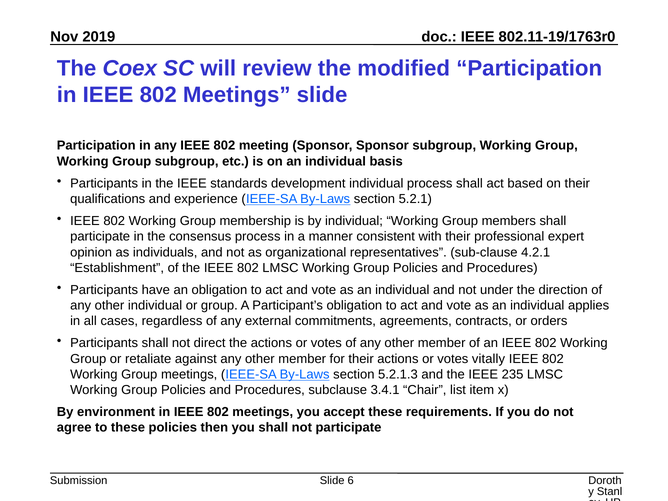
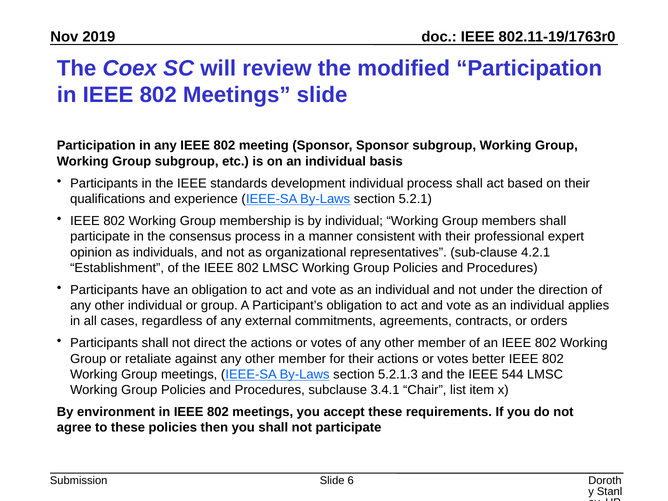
vitally: vitally -> better (489, 359)
235: 235 -> 544 (513, 374)
